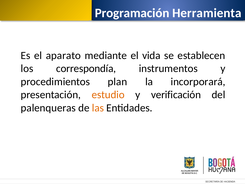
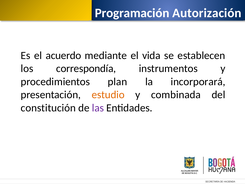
Herramienta: Herramienta -> Autorización (207, 13)
aparato: aparato -> acuerdo (63, 55)
verificación: verificación -> combinada (176, 95)
palenqueras: palenqueras -> constitución (48, 108)
las colour: orange -> purple (98, 108)
